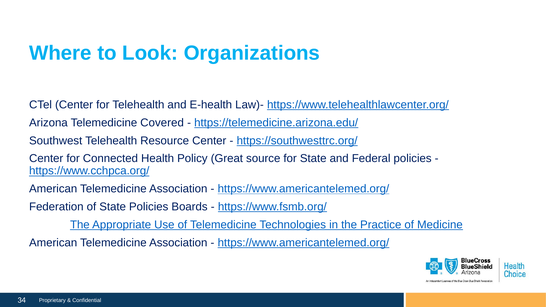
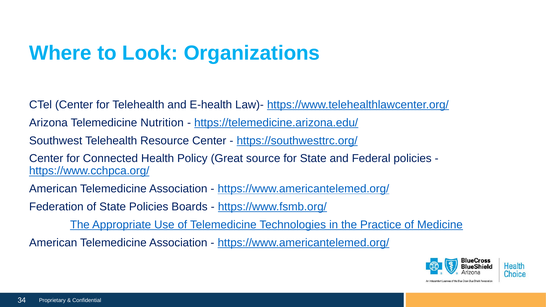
Covered: Covered -> Nutrition (162, 123)
